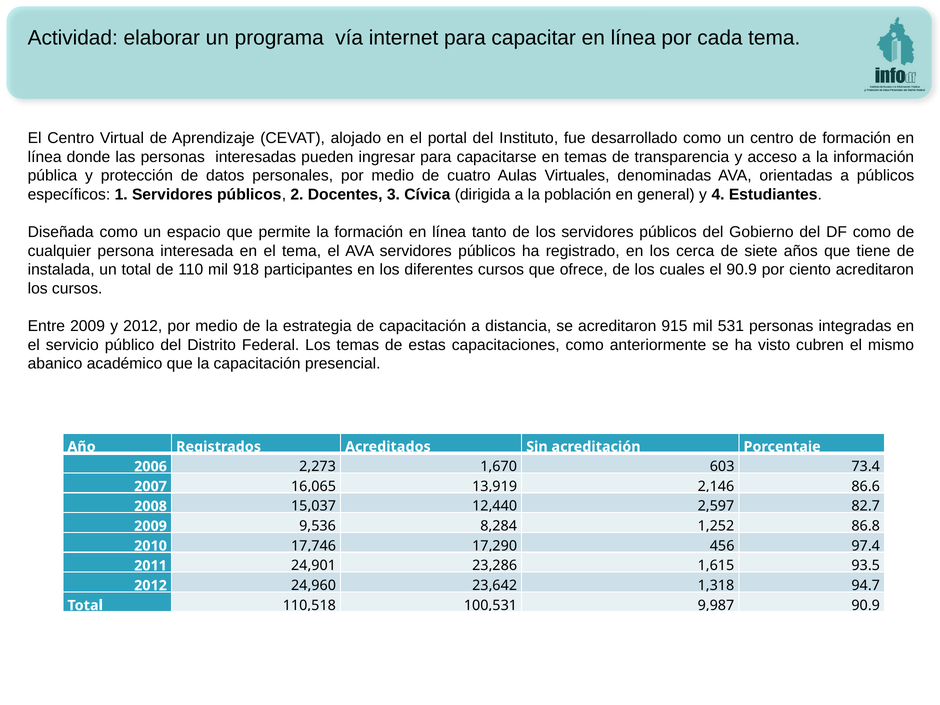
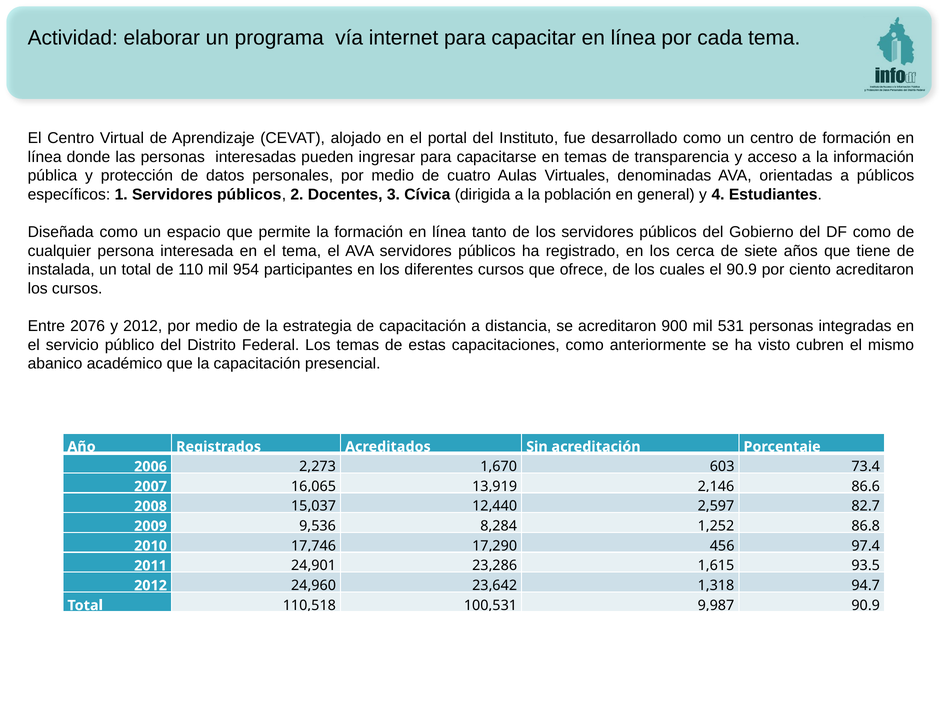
918: 918 -> 954 (246, 270)
Entre 2009: 2009 -> 2076 (88, 326)
915: 915 -> 900 (674, 326)
